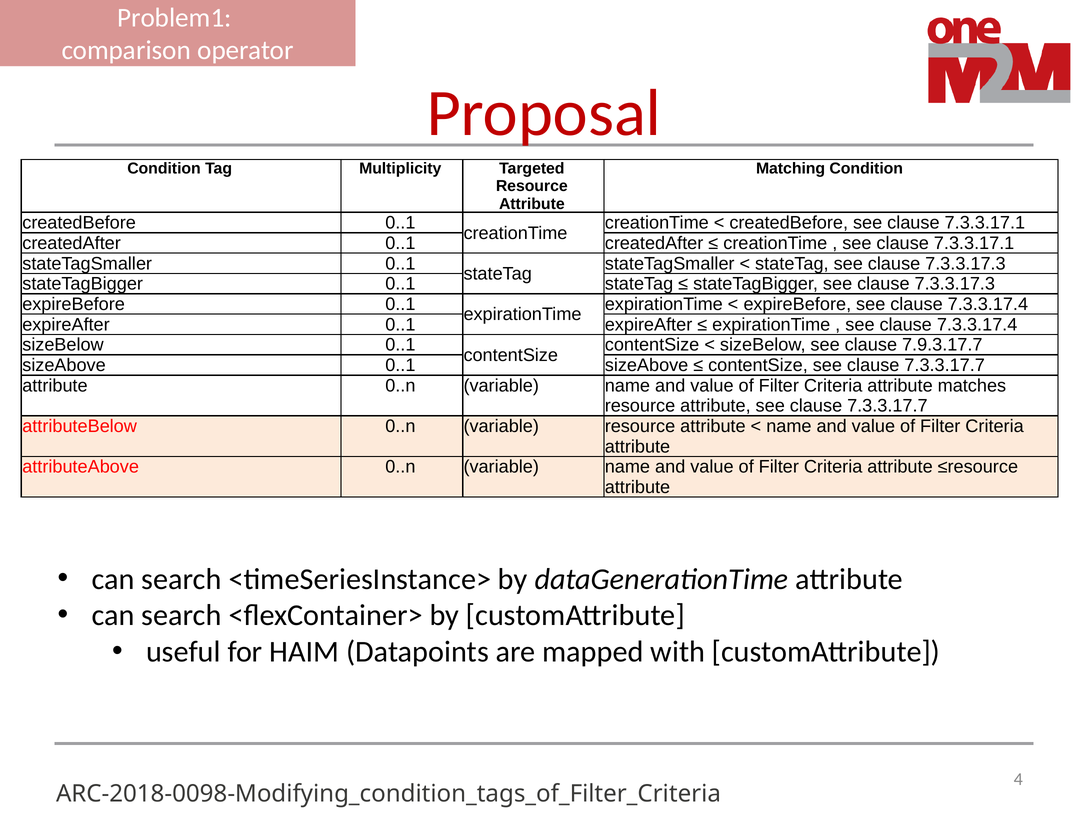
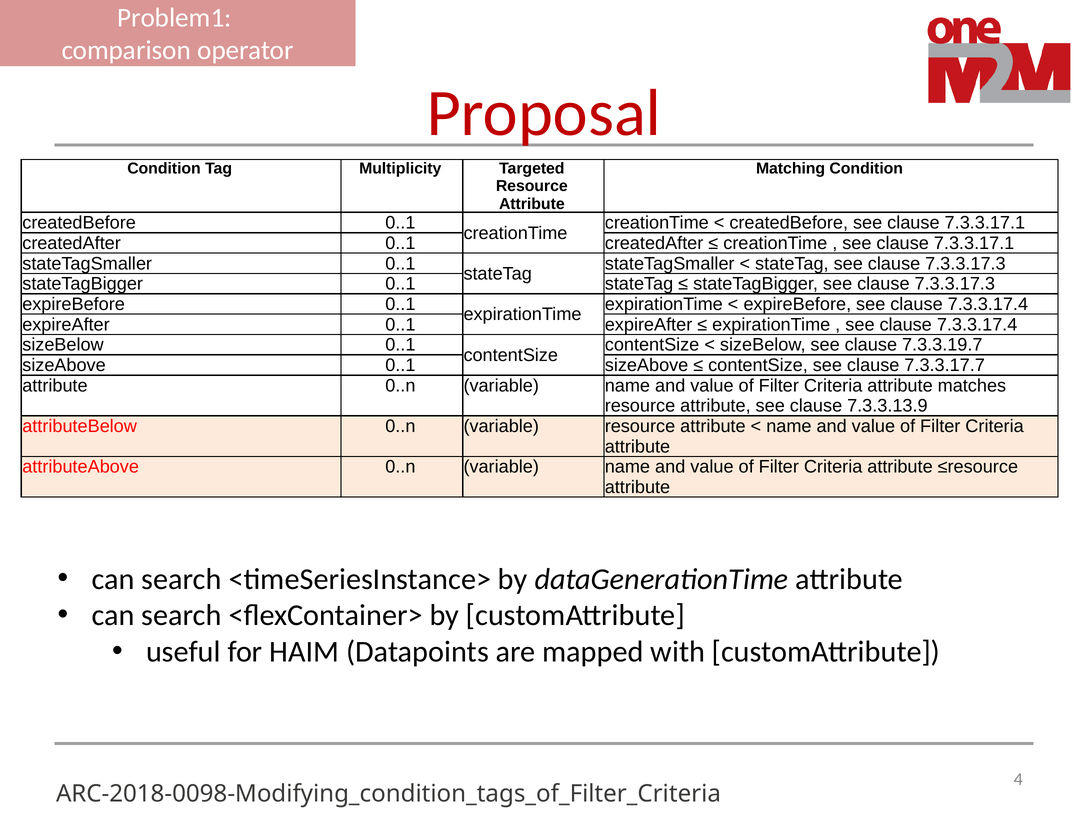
7.9.3.17.7: 7.9.3.17.7 -> 7.3.3.19.7 (942, 345)
attribute see clause 7.3.3.17.7: 7.3.3.17.7 -> 7.3.3.13.9 (887, 406)
